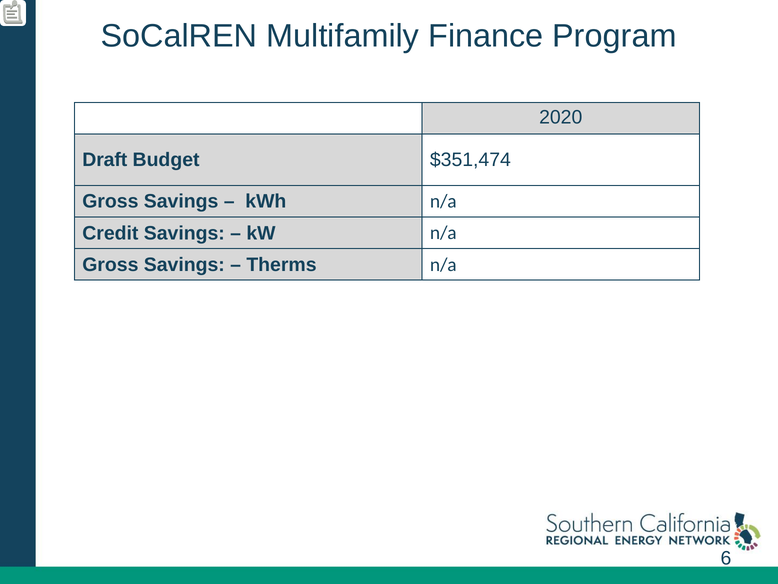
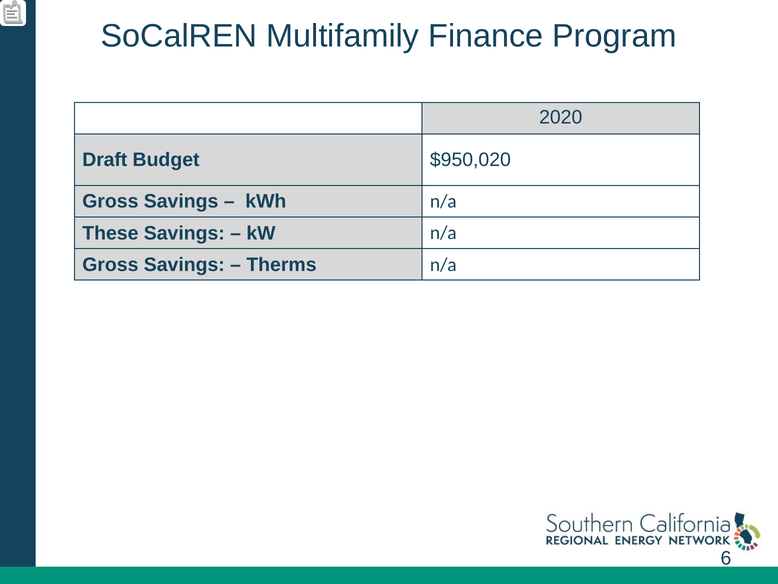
$351,474: $351,474 -> $950,020 (470, 160)
Credit: Credit -> These (110, 233)
